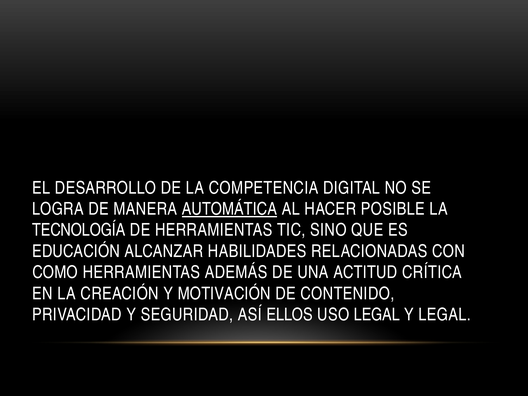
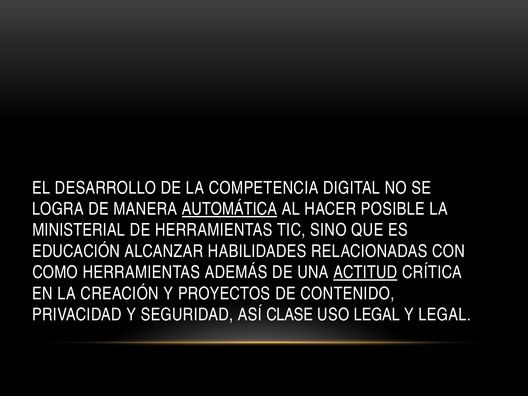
TECNOLOGÍA: TECNOLOGÍA -> MINISTERIAL (79, 230)
ACTITUD underline: none -> present (365, 272)
MOTIVACIÓN: MOTIVACIÓN -> PROYECTOS (224, 294)
ELLOS: ELLOS -> CLASE (290, 315)
